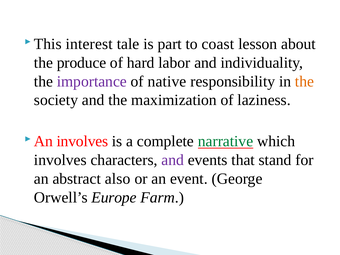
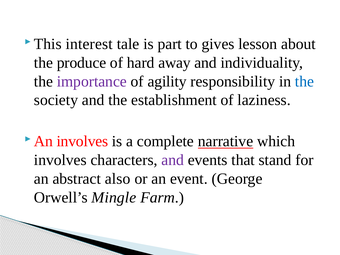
coast: coast -> gives (218, 44)
labor: labor -> away (174, 63)
native: native -> agility (167, 81)
the colour: orange -> blue (304, 81)
maximization: maximization -> establishment (174, 100)
narrative colour: green -> black (226, 141)
Europe: Europe -> Mingle (114, 197)
